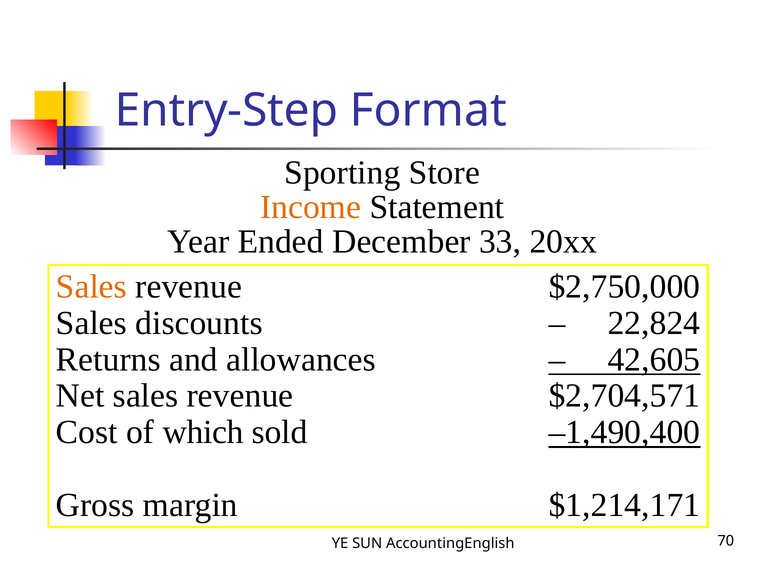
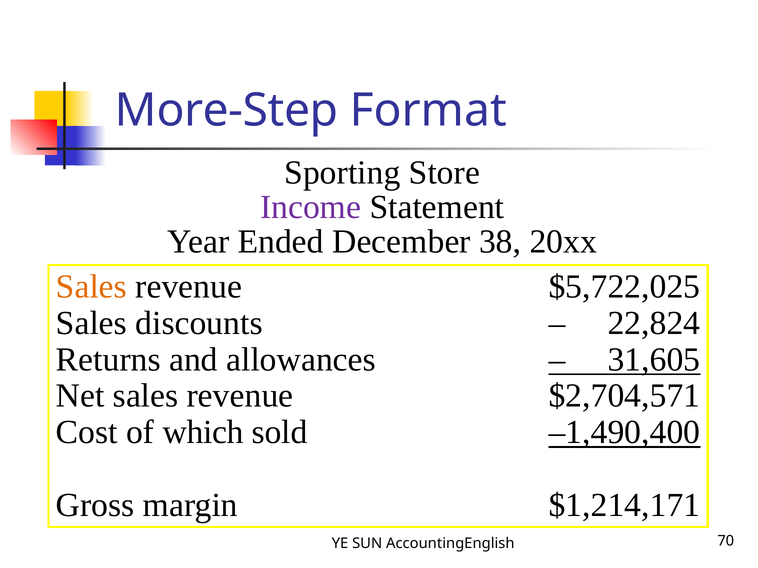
Entry-Step: Entry-Step -> More-Step (227, 111)
Income colour: orange -> purple (311, 207)
33: 33 -> 38 (500, 242)
$2,750,000: $2,750,000 -> $5,722,025 (624, 287)
42,605: 42,605 -> 31,605 (654, 360)
